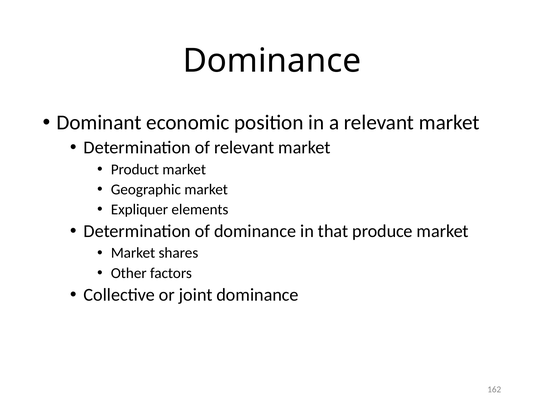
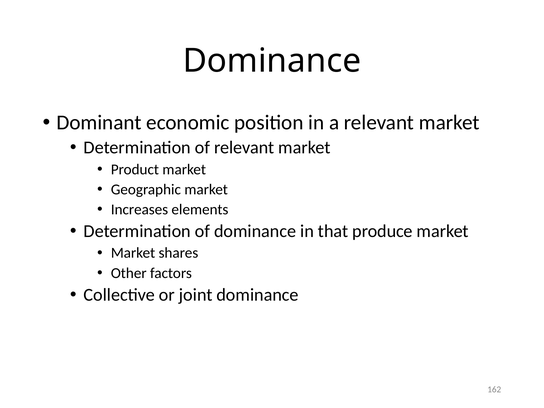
Expliquer: Expliquer -> Increases (139, 210)
